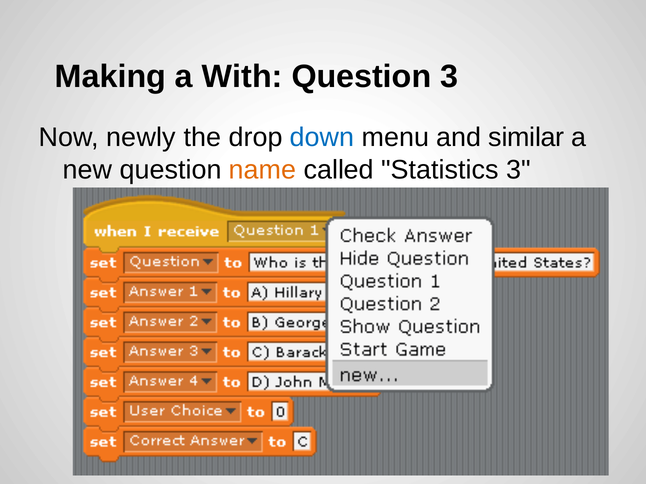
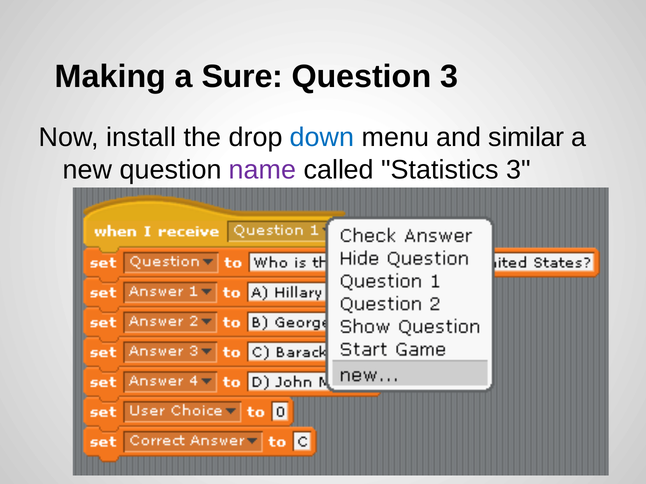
With: With -> Sure (242, 77)
newly: newly -> install (141, 138)
name colour: orange -> purple (263, 170)
